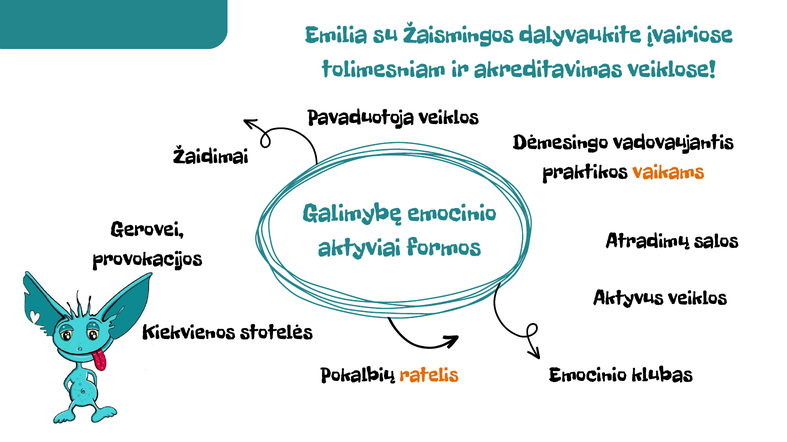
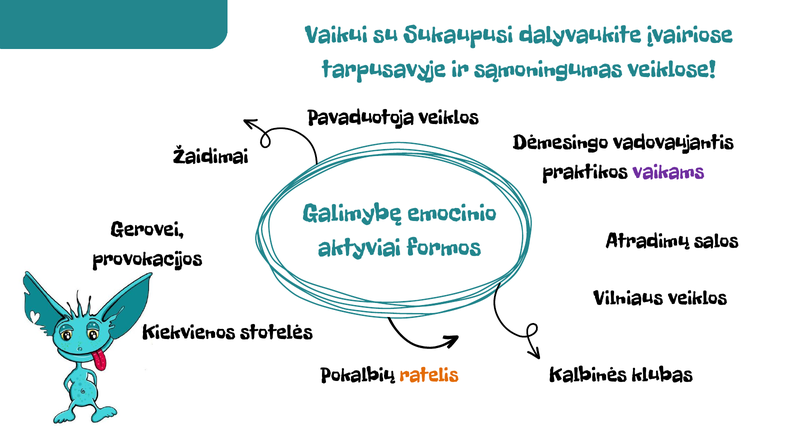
Emilia: Emilia -> Vaikui (336, 35)
Žaismingos: Žaismingos -> Sukaupusi (458, 35)
tolimesniam: tolimesniam -> tarpusavyje (384, 69)
akreditavimas: akreditavimas -> sąmoningumas (548, 69)
vaikams colour: orange -> purple (669, 172)
Aktyvus: Aktyvus -> Vilniaus (629, 299)
Emocinio: Emocinio -> Kalbinės (588, 375)
